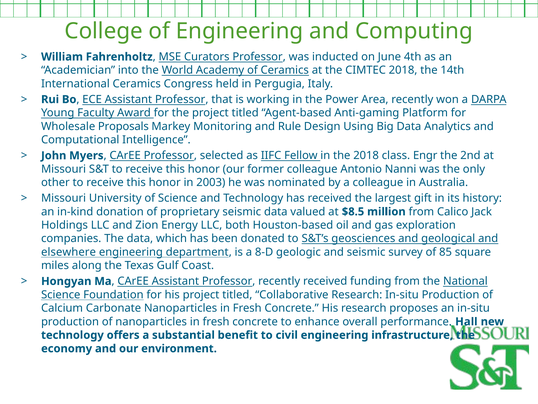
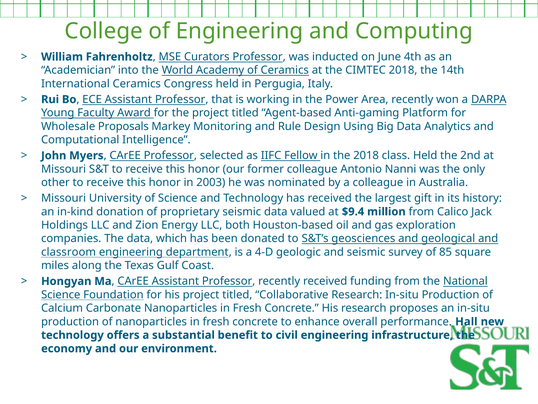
class Engr: Engr -> Held (425, 155)
$8.5: $8.5 -> $9.4 (353, 211)
elsewhere: elsewhere -> classroom (69, 252)
8-D: 8-D -> 4-D (264, 252)
